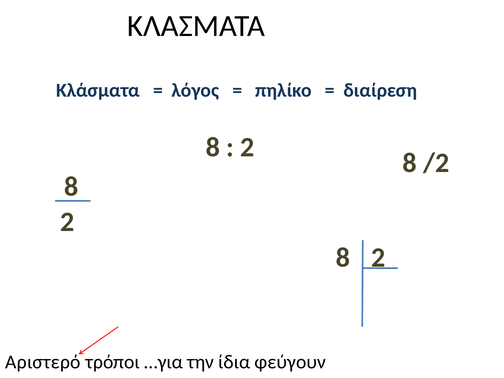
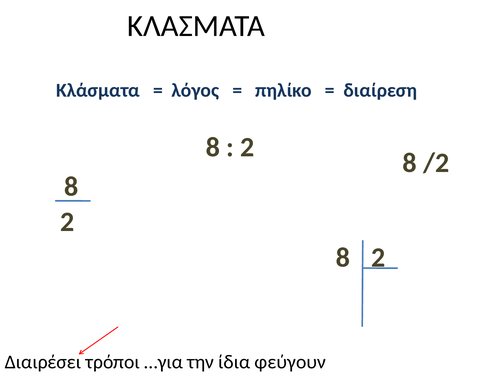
Αριστερό: Αριστερό -> Διαιρέσει (43, 362)
